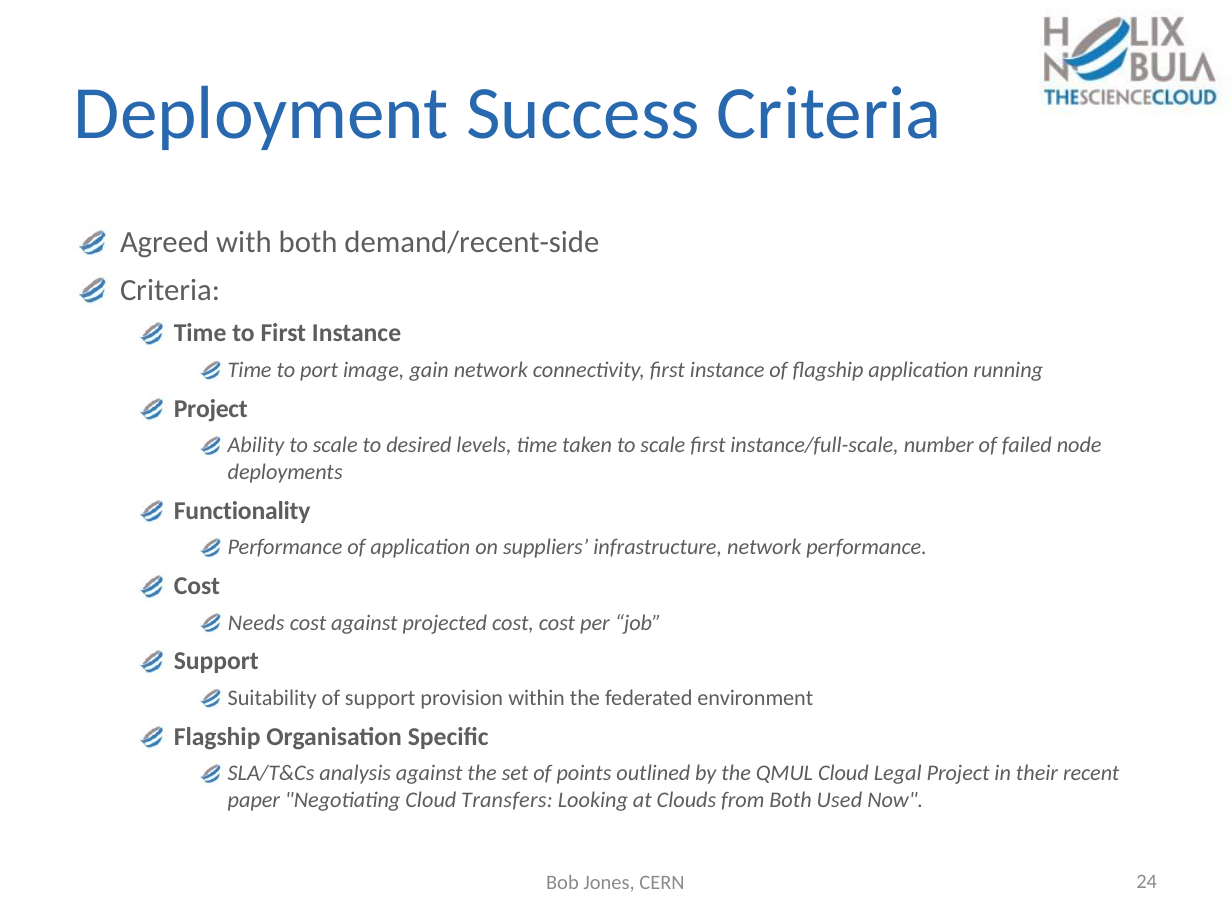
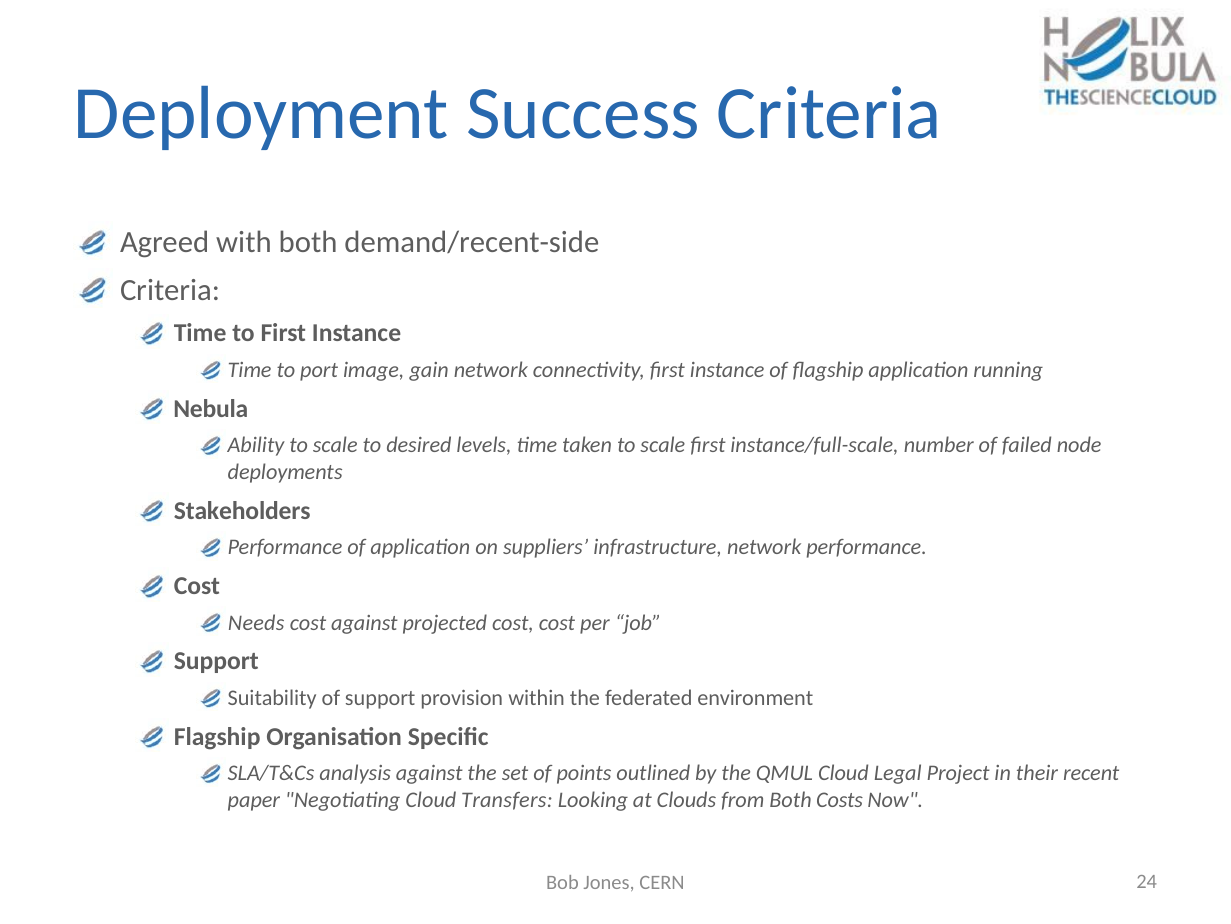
Project: Project -> Nebula (211, 408)
Functionality: Functionality -> Stakeholders (242, 510)
Used: Used -> Costs (840, 800)
